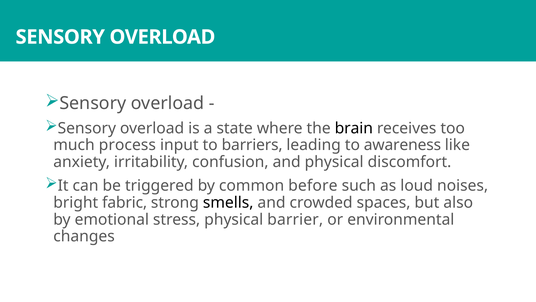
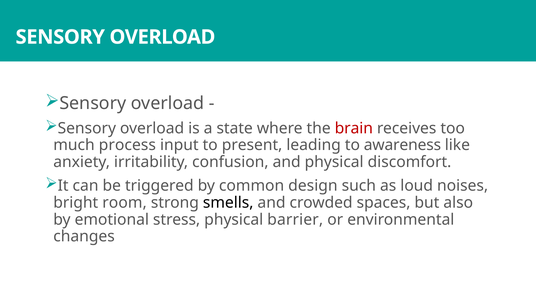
brain colour: black -> red (354, 128)
barriers: barriers -> present (252, 145)
before: before -> design (313, 185)
fabric: fabric -> room (125, 202)
